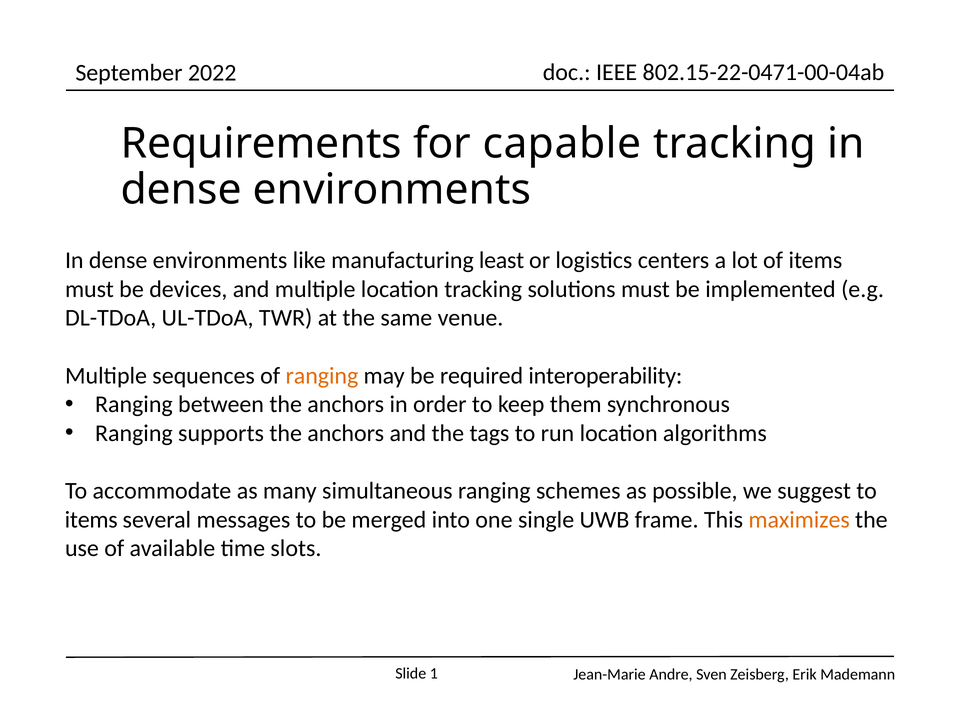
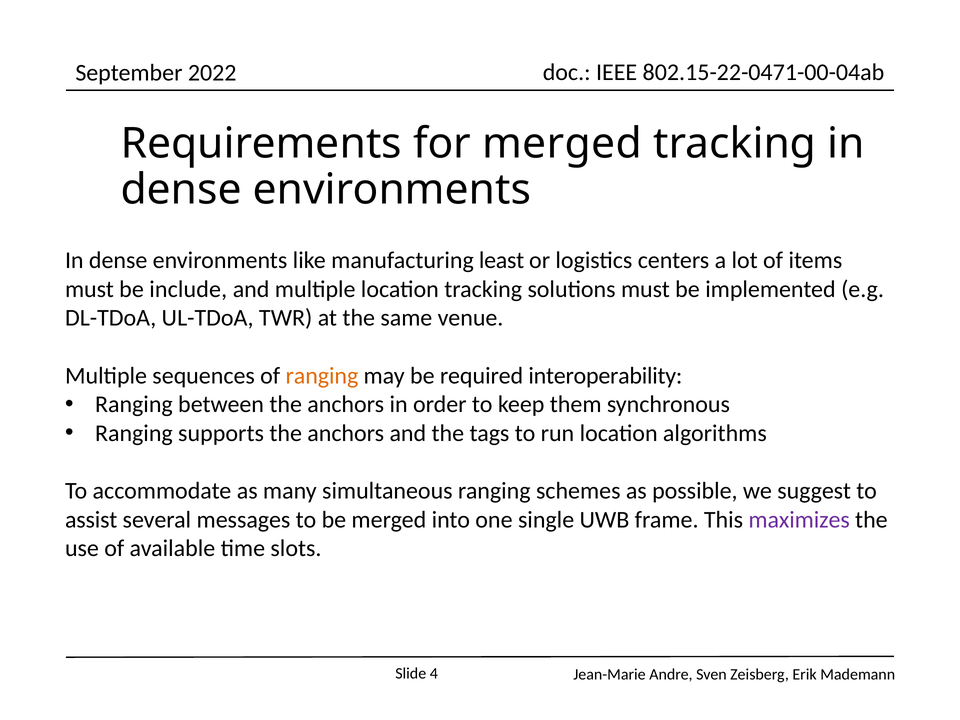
for capable: capable -> merged (562, 144)
devices: devices -> include (188, 289)
items: items -> assist (91, 520)
maximizes colour: orange -> purple (799, 520)
1: 1 -> 4 (434, 674)
